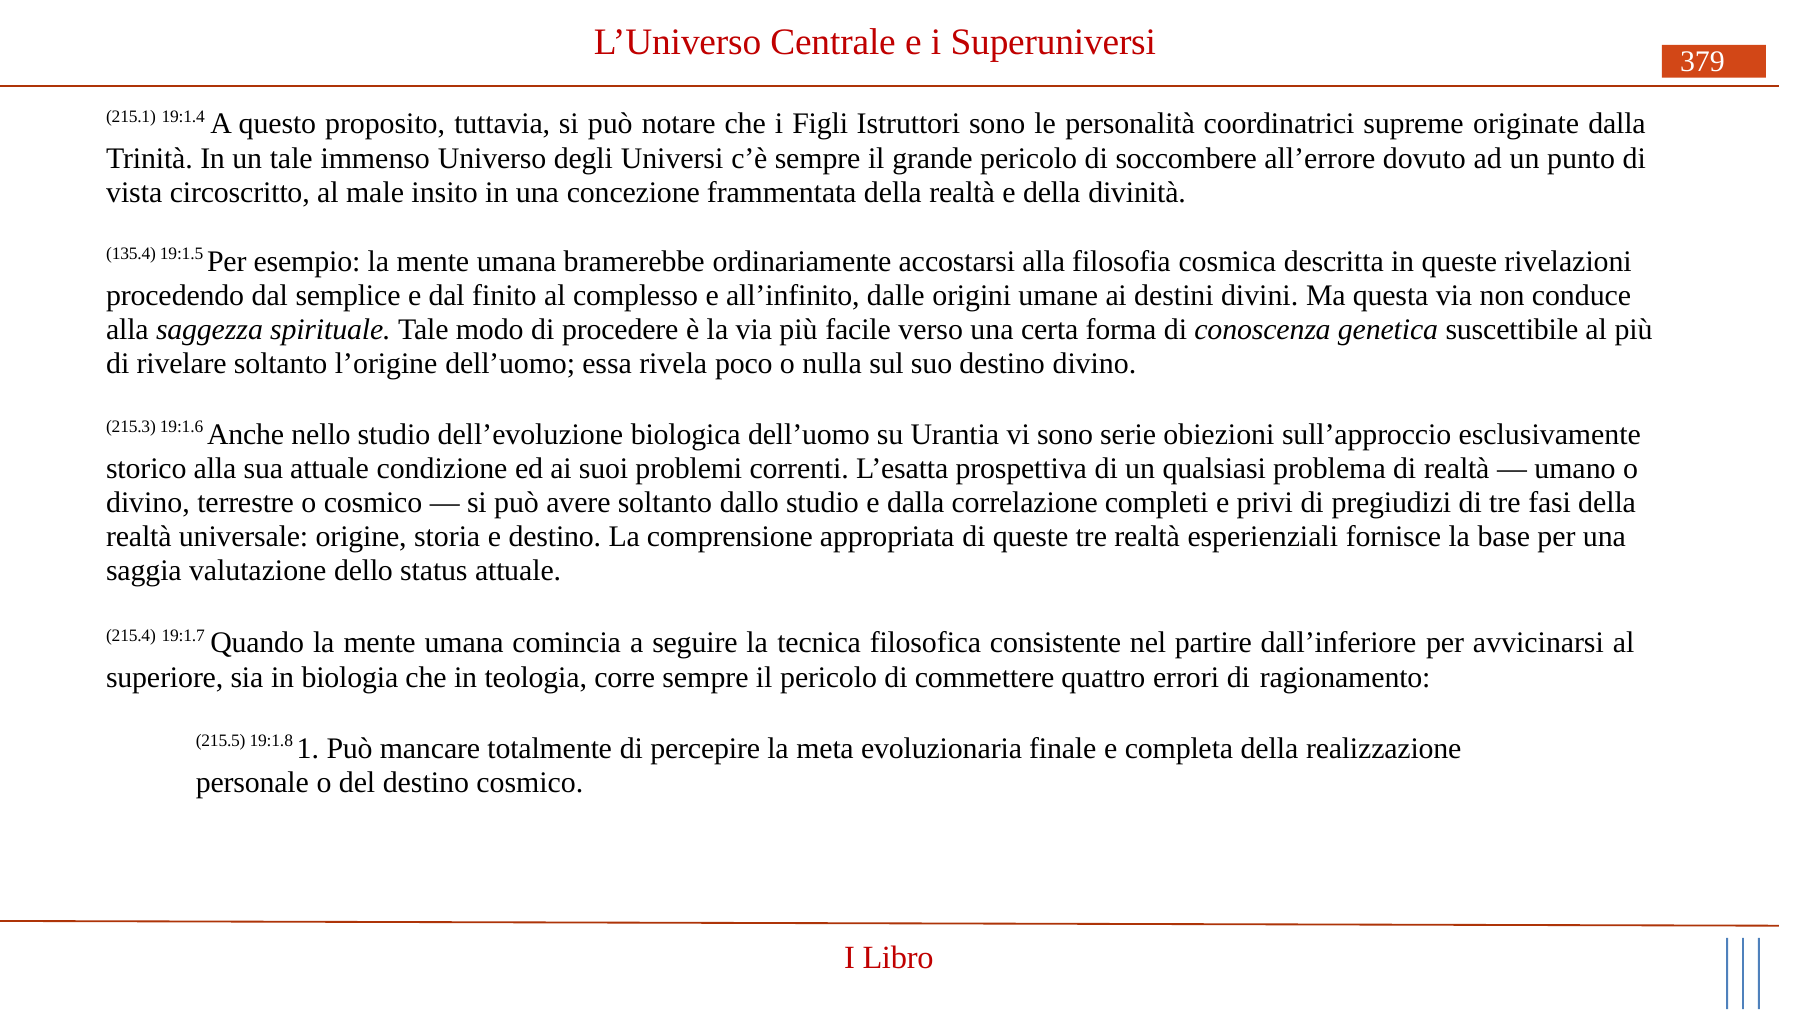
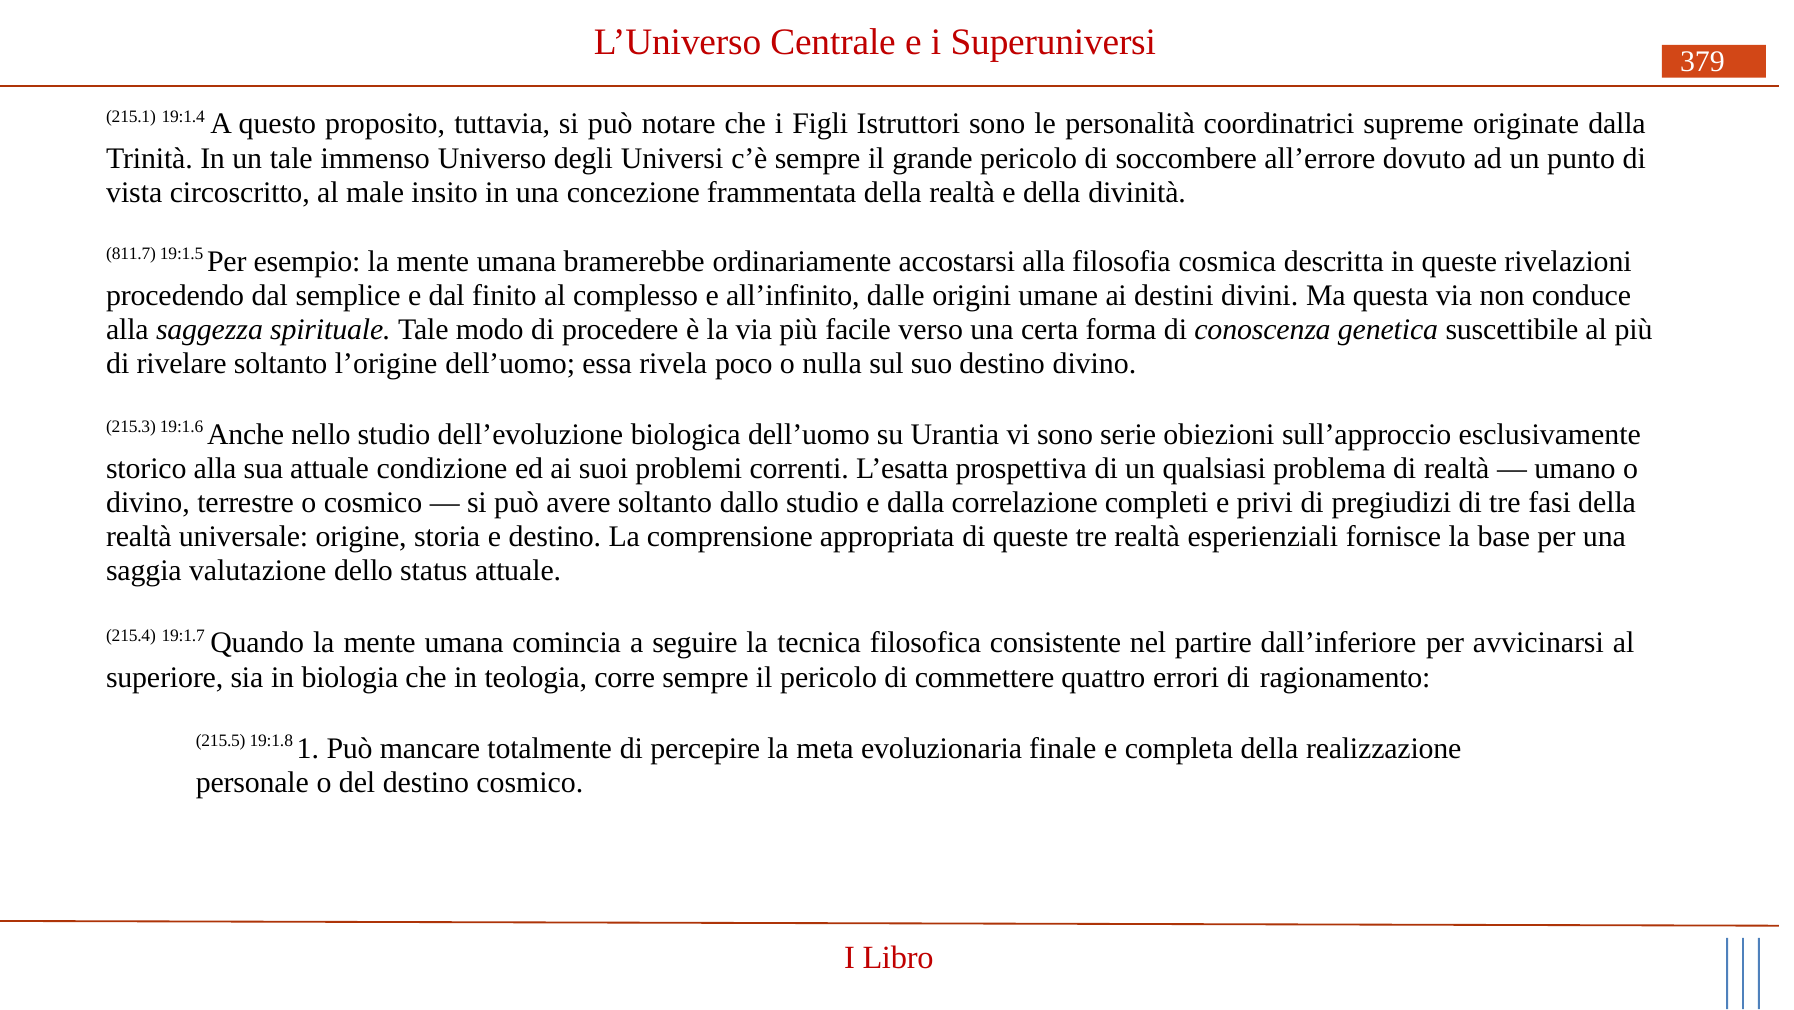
135.4: 135.4 -> 811.7 (131, 254)
